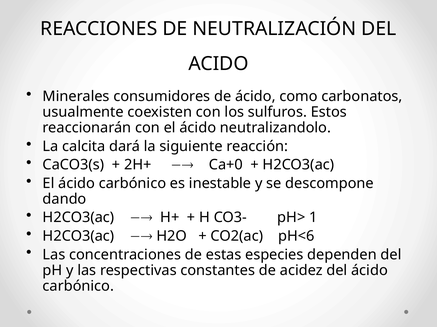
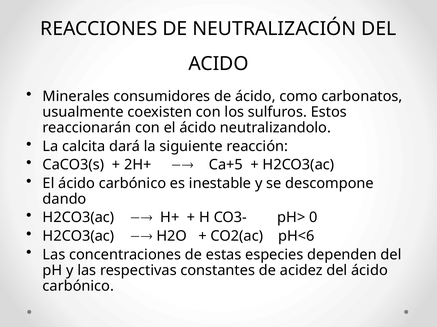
Ca+0: Ca+0 -> Ca+5 (226, 165)
1: 1 -> 0 (313, 218)
